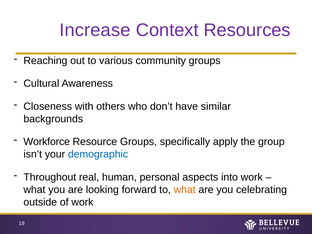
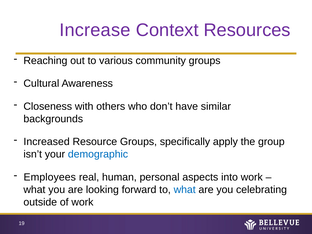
Workforce: Workforce -> Increased (47, 142)
Throughout: Throughout -> Employees (50, 177)
what colour: orange -> blue (185, 190)
